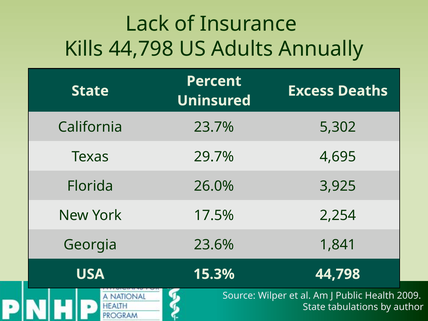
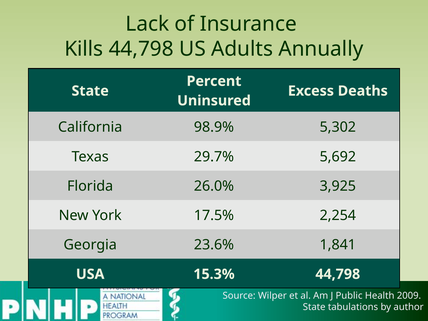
23.7%: 23.7% -> 98.9% (214, 127)
4,695: 4,695 -> 5,692 (338, 157)
